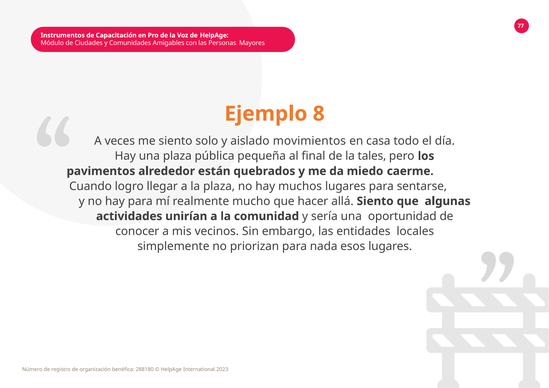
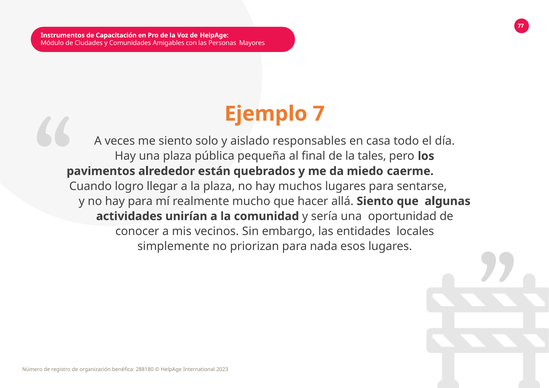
8: 8 -> 7 (319, 114)
movimientos: movimientos -> responsables (309, 141)
